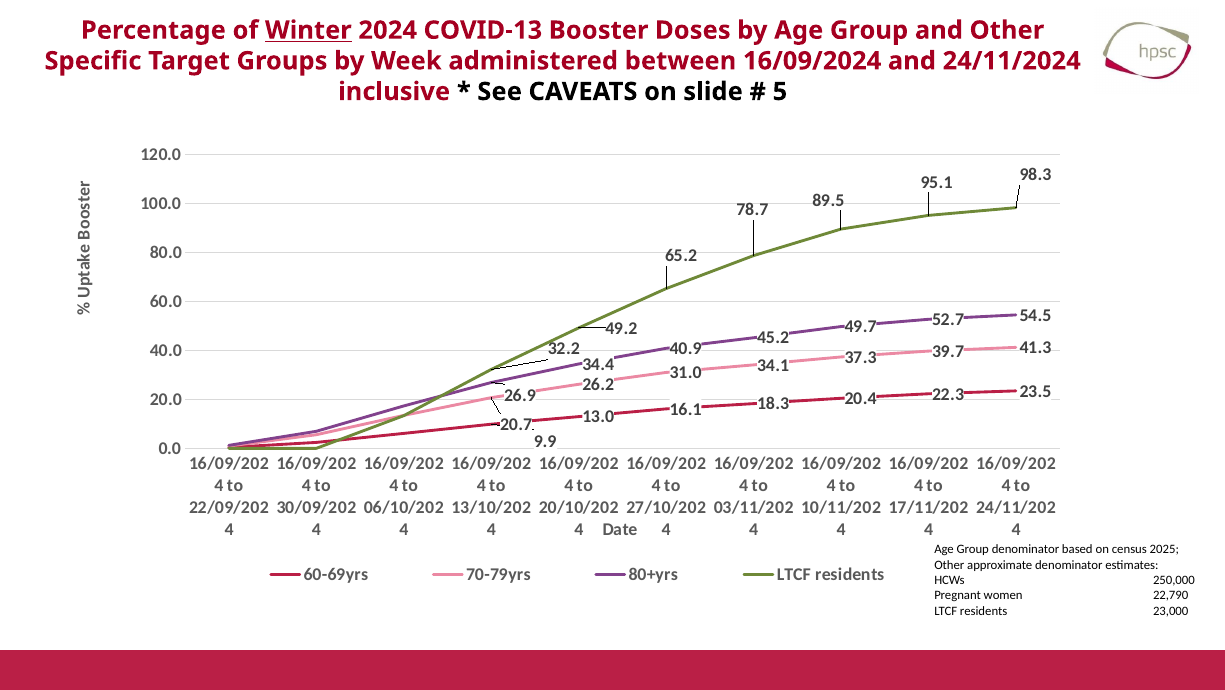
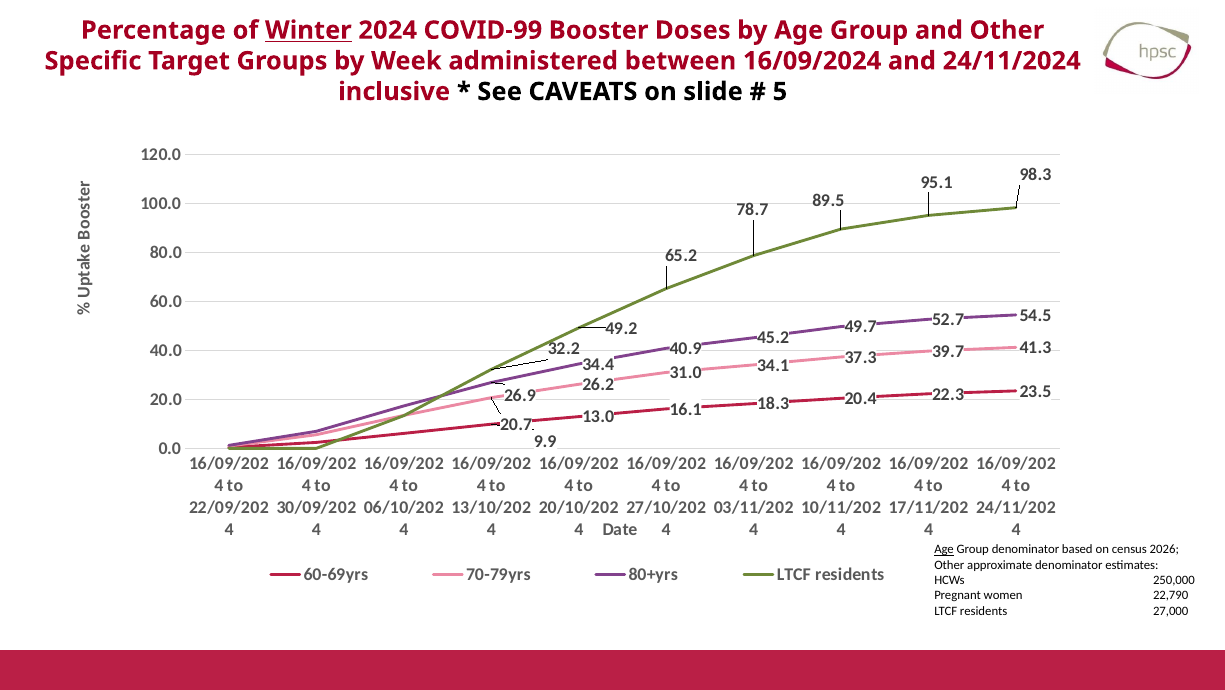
COVID-13: COVID-13 -> COVID-99 (483, 30)
Age underline: none -> present (944, 549)
2025: 2025 -> 2026 (1164, 549)
23,000: 23,000 -> 27,000 (1171, 610)
